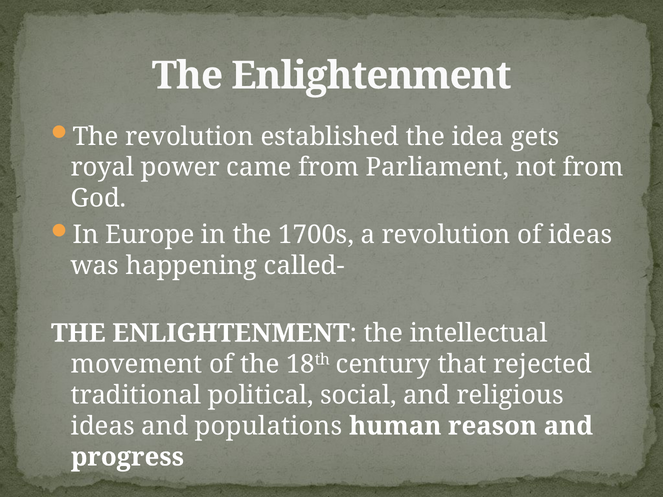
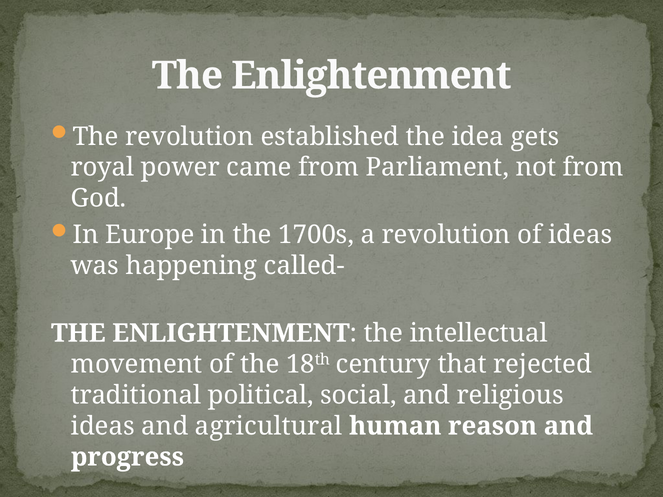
populations: populations -> agricultural (269, 426)
